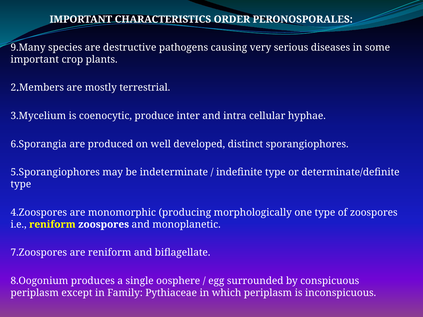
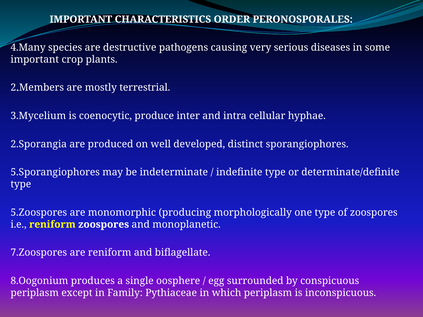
9.Many: 9.Many -> 4.Many (28, 48)
6.Sporangia: 6.Sporangia -> 2.Sporangia (39, 144)
4.Zoospores: 4.Zoospores -> 5.Zoospores (39, 213)
